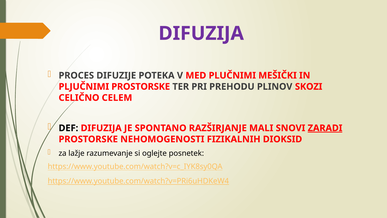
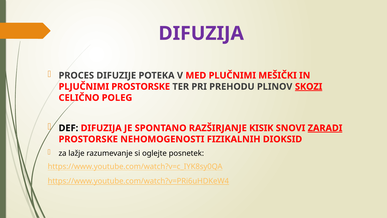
SKOZI underline: none -> present (309, 87)
CELEM: CELEM -> POLEG (117, 98)
MALI: MALI -> KISIK (261, 128)
